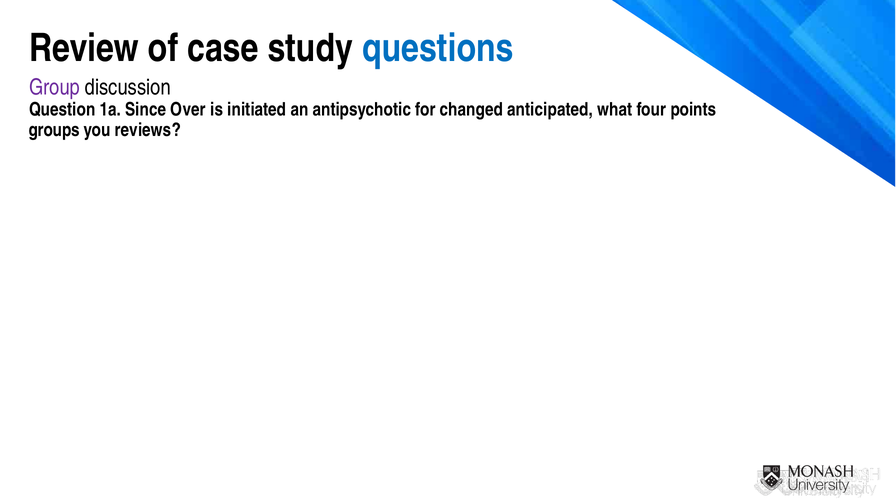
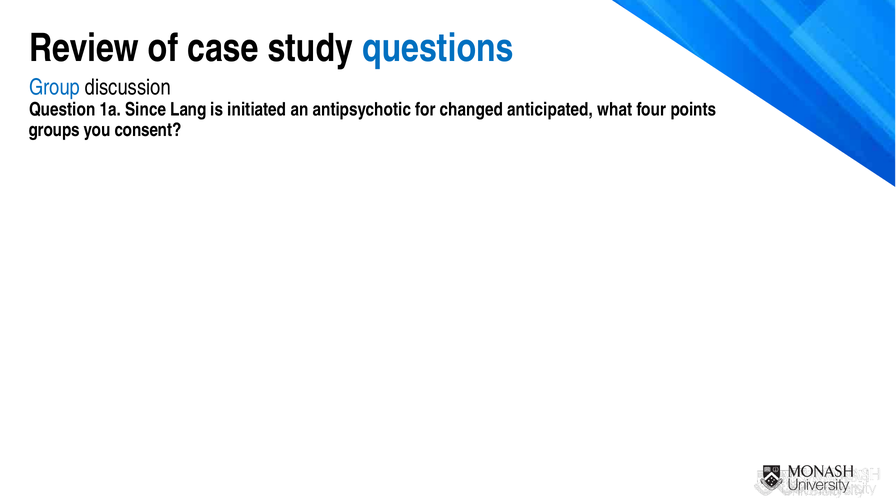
Group colour: purple -> blue (55, 87)
Over: Over -> Lang (188, 110)
reviews: reviews -> consent (148, 130)
